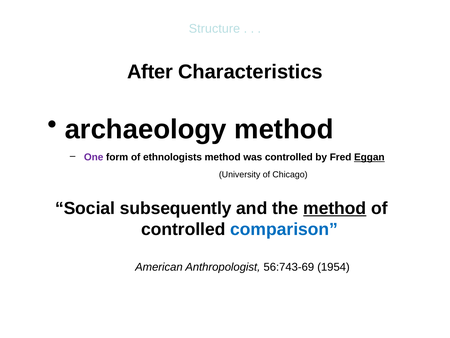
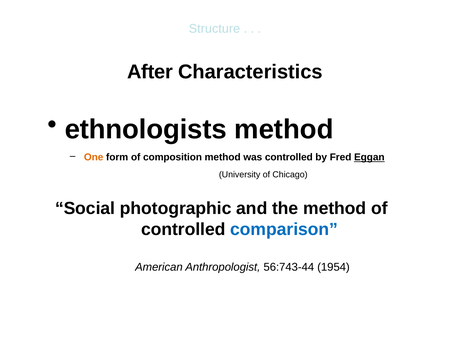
archaeology: archaeology -> ethnologists (146, 129)
One colour: purple -> orange (94, 157)
ethnologists: ethnologists -> composition (173, 157)
subsequently: subsequently -> photographic (176, 208)
method underline: present -> none (335, 208)
56:743-69: 56:743-69 -> 56:743-44 (289, 267)
